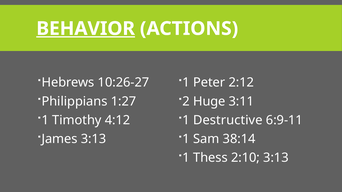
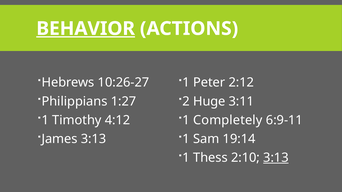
Destructive: Destructive -> Completely (228, 120)
38:14: 38:14 -> 19:14 (239, 139)
3:13 underline: none -> present (276, 158)
